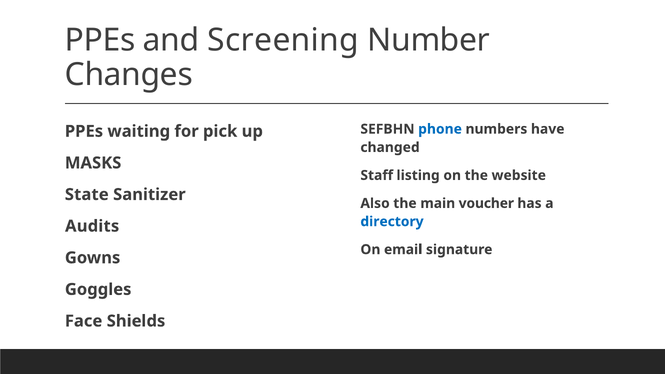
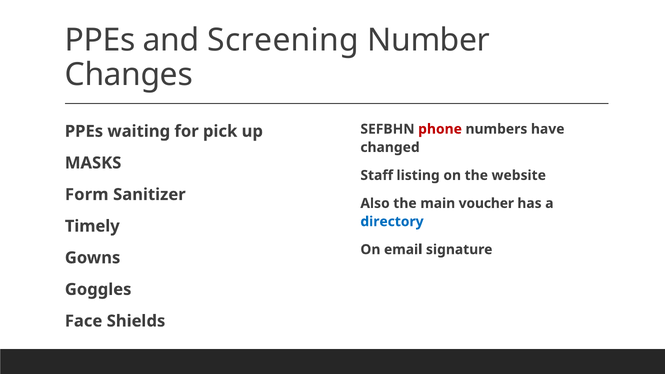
phone colour: blue -> red (440, 129)
State: State -> Form (87, 195)
Audits: Audits -> Timely (92, 226)
